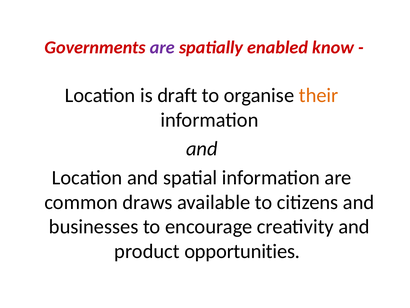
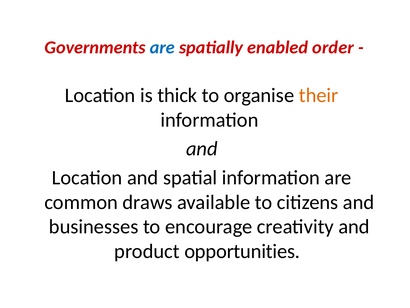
are colour: purple -> blue (162, 48)
know: know -> order (333, 48)
draft: draft -> thick (177, 95)
